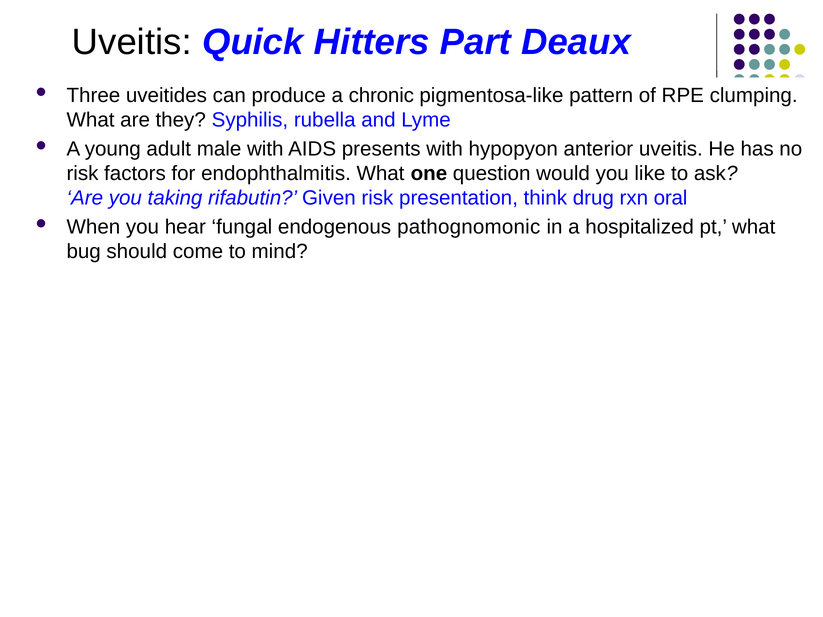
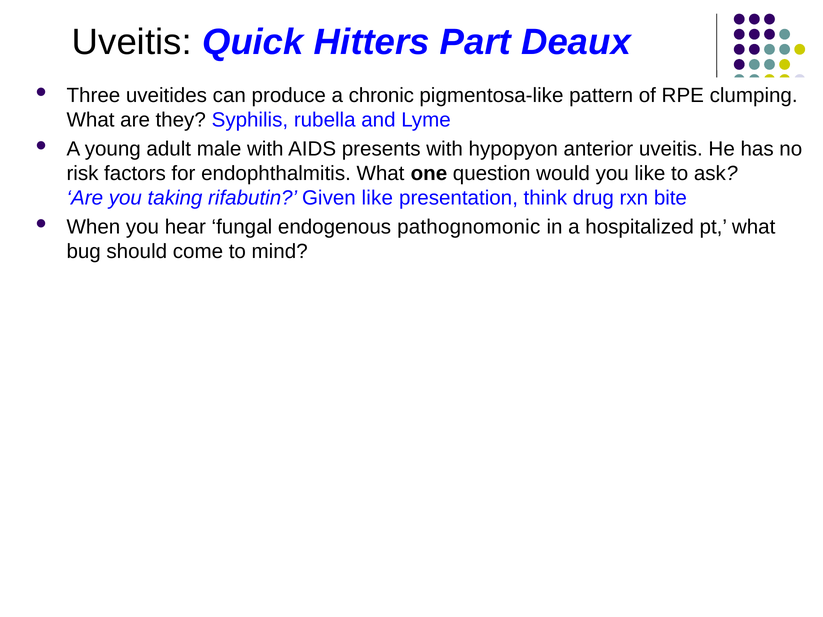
Given risk: risk -> like (377, 198)
oral: oral -> bite (670, 198)
